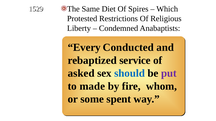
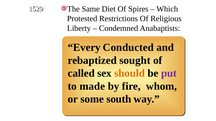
service: service -> sought (135, 61)
asked: asked -> called (81, 74)
should colour: blue -> orange (130, 74)
spent: spent -> south (119, 99)
